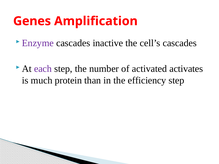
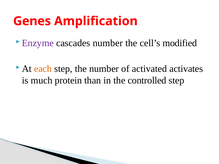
cascades inactive: inactive -> number (108, 43)
cell’s cascades: cascades -> modified (180, 43)
each colour: purple -> orange (43, 69)
efficiency: efficiency -> controlled (147, 81)
